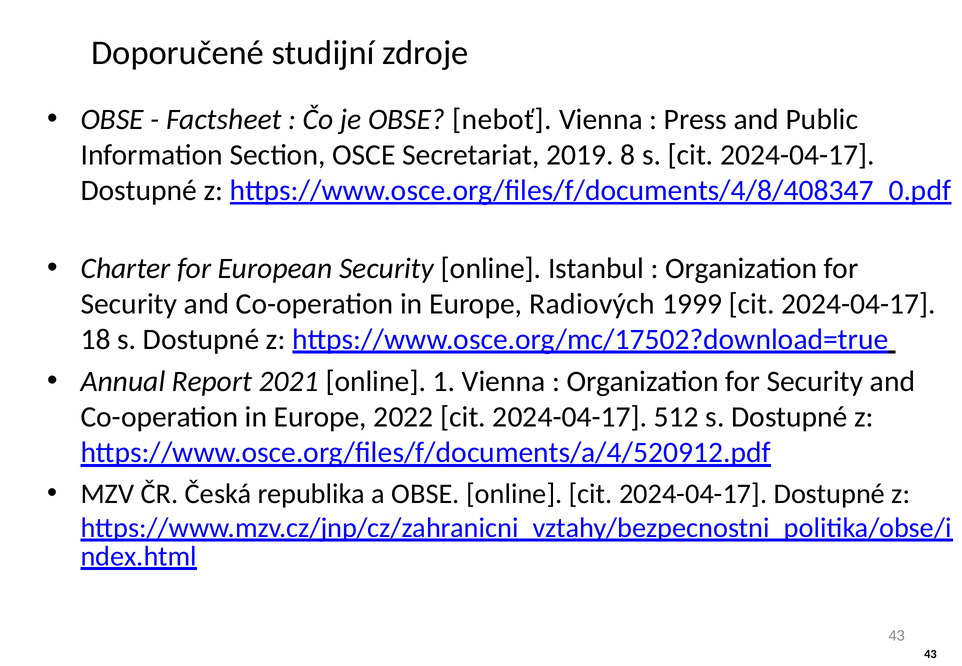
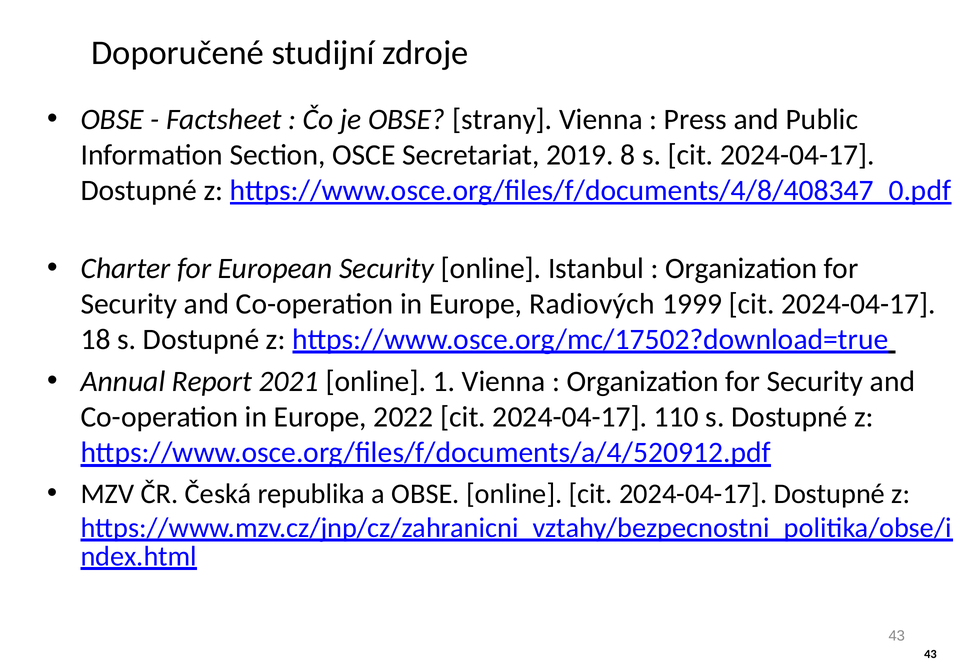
neboť: neboť -> strany (502, 120)
512: 512 -> 110 (676, 417)
